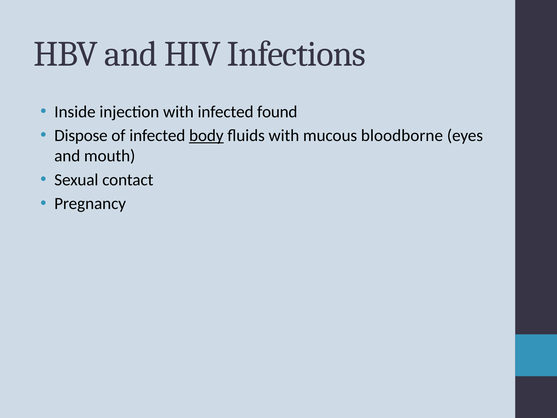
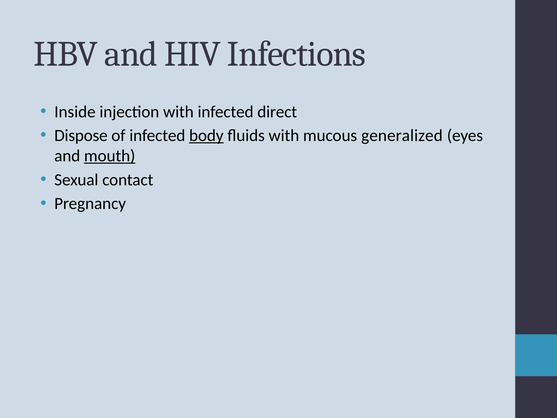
found: found -> direct (277, 112)
bloodborne: bloodborne -> generalized (402, 135)
mouth underline: none -> present (110, 156)
